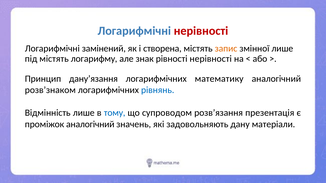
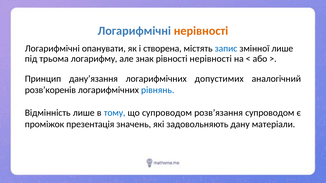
нерівності colour: red -> orange (201, 31)
замінений: замінений -> опанувати (104, 49)
запис colour: orange -> blue (226, 49)
під містять: містять -> трьома (54, 59)
математику: математику -> допустимих (219, 79)
розв’знаком: розв’знаком -> розв’коренів (50, 90)
розв’язання презентація: презентація -> супроводом (270, 113)
проміжок аналогічний: аналогічний -> презентація (90, 124)
